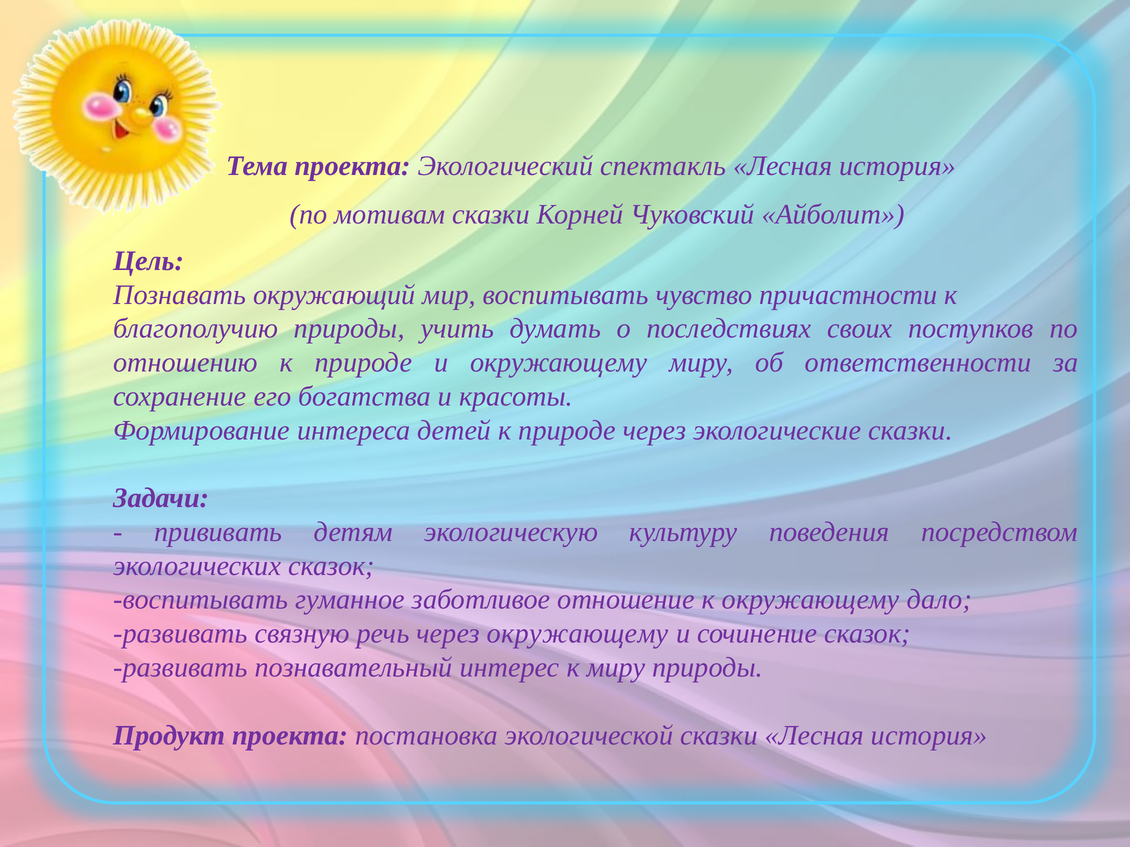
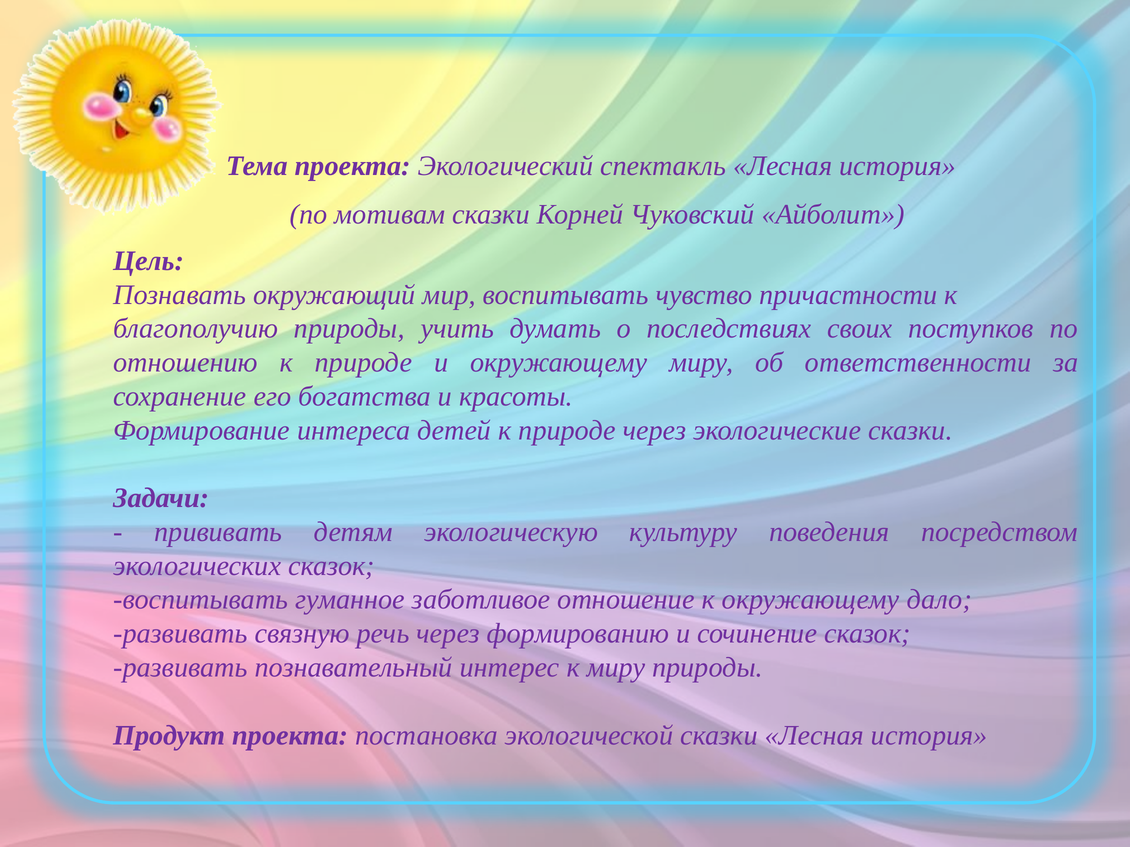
через окружающему: окружающему -> формированию (578, 634)
